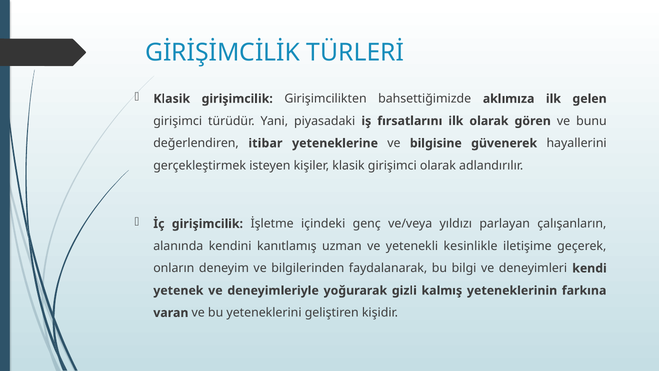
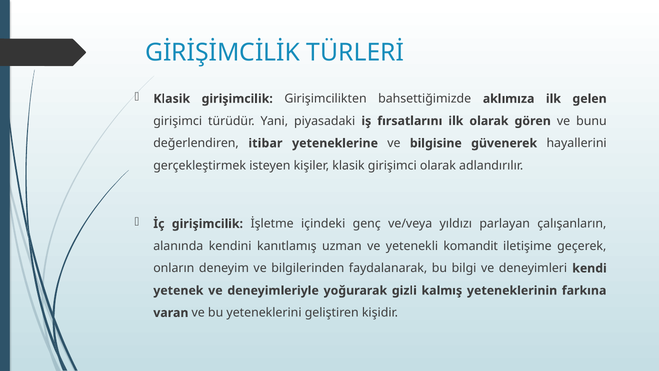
kesinlikle: kesinlikle -> komandit (471, 246)
